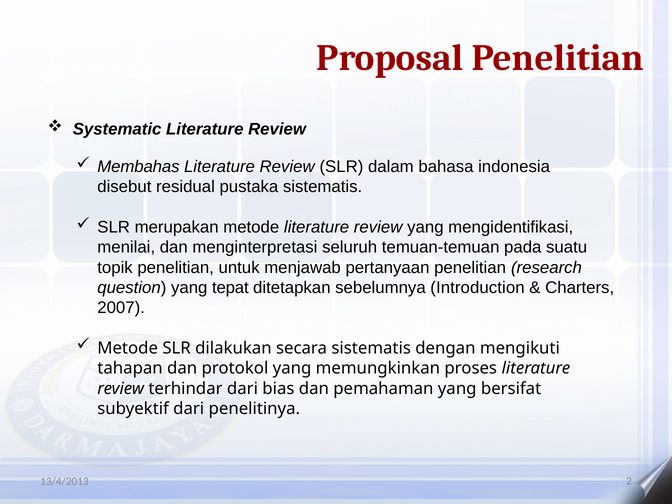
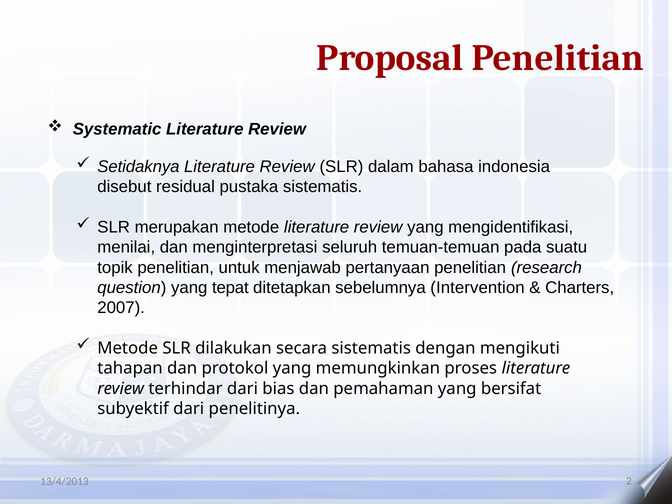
Membahas: Membahas -> Setidaknya (138, 167)
Introduction: Introduction -> Intervention (478, 288)
